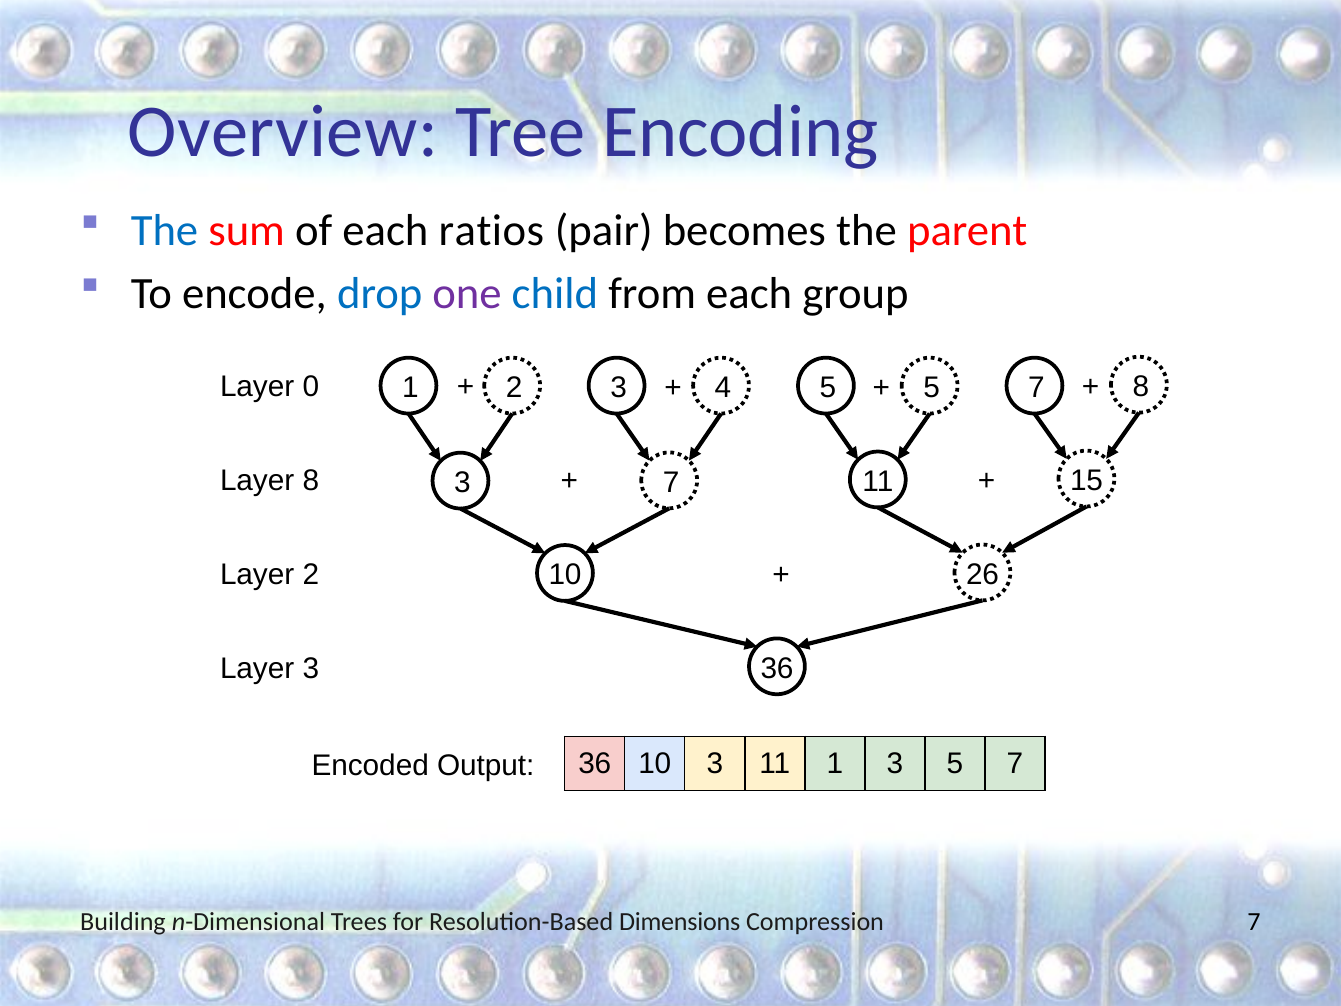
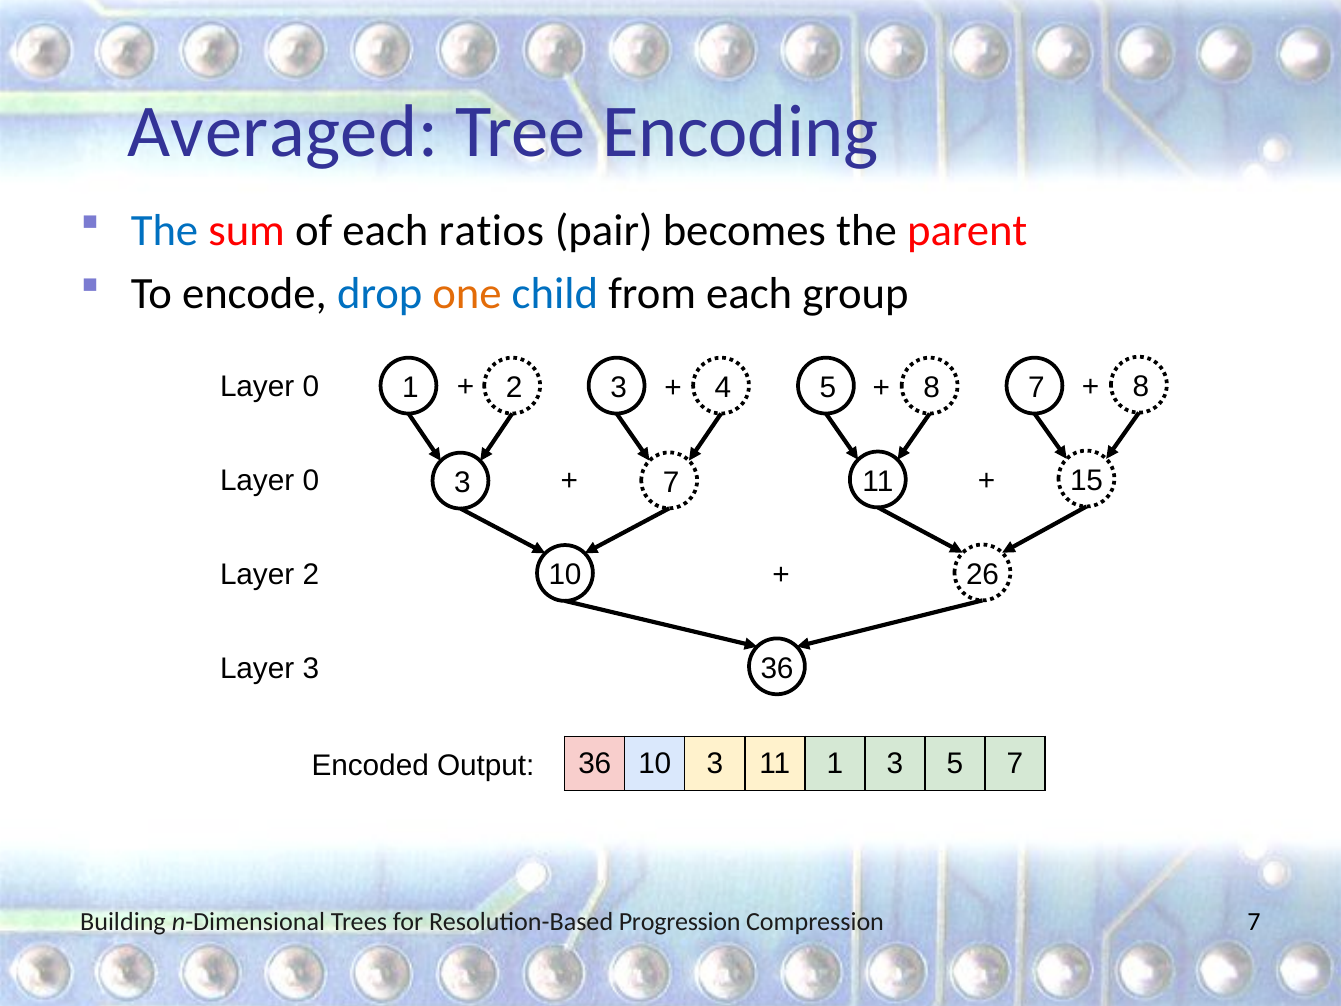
Overview: Overview -> Averaged (283, 132)
one colour: purple -> orange (467, 293)
5 5: 5 -> 8 (932, 388)
8: 8 -> 0 (311, 480)
Dimensions: Dimensions -> Progression (680, 922)
